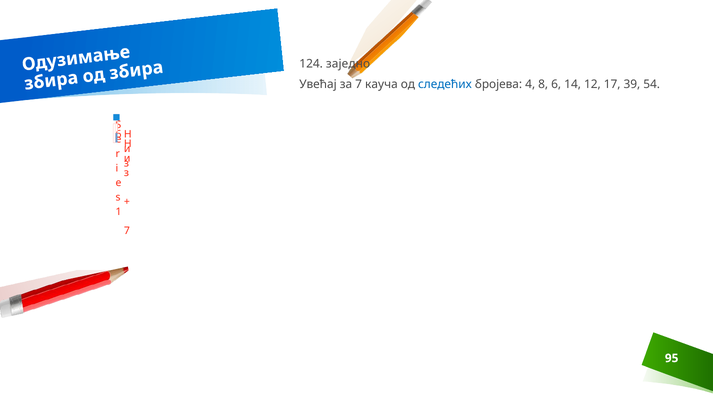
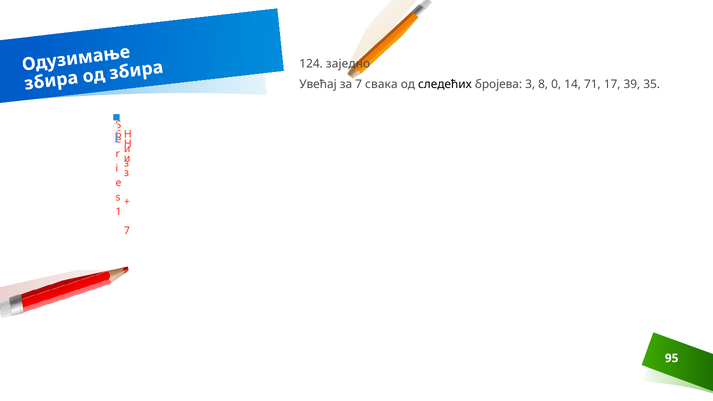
кауча: кауча -> свака (381, 84)
следећих colour: blue -> black (445, 84)
4: 4 -> 3 (530, 84)
8 6: 6 -> 0 (556, 84)
12: 12 -> 71 (592, 84)
54: 54 -> 35 (652, 84)
